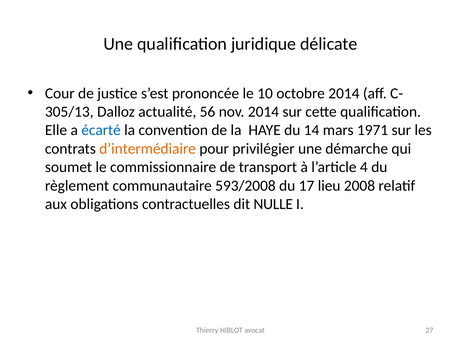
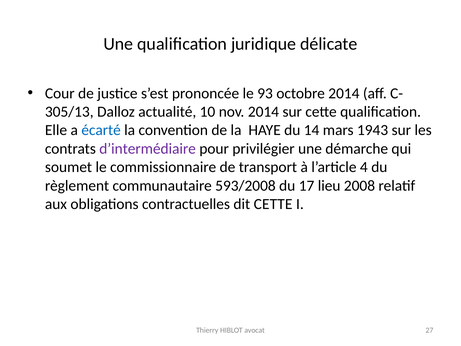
10: 10 -> 93 (265, 93)
56: 56 -> 10 (207, 112)
1971: 1971 -> 1943 (373, 130)
d’intermédiaire colour: orange -> purple (148, 149)
dit NULLE: NULLE -> CETTE (273, 204)
